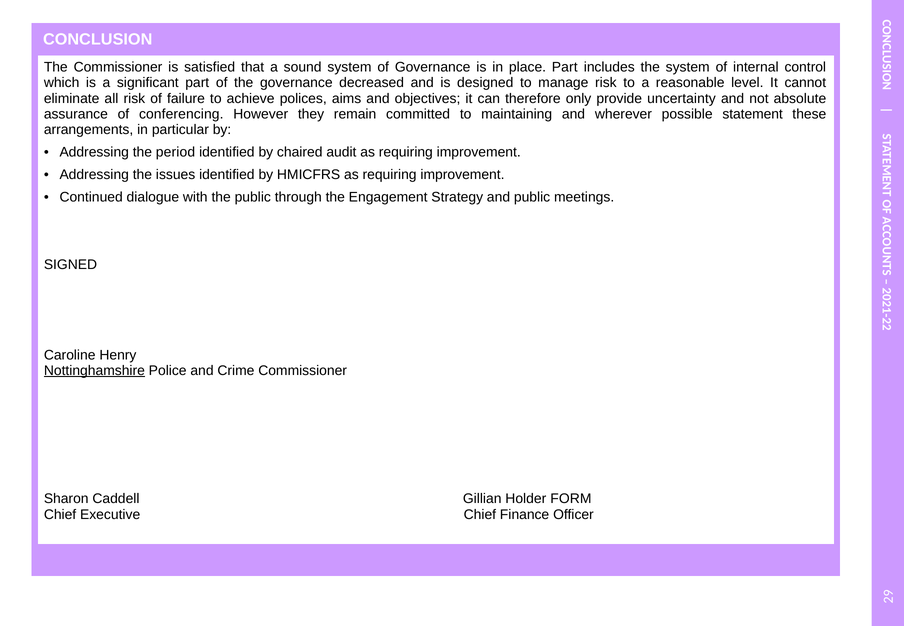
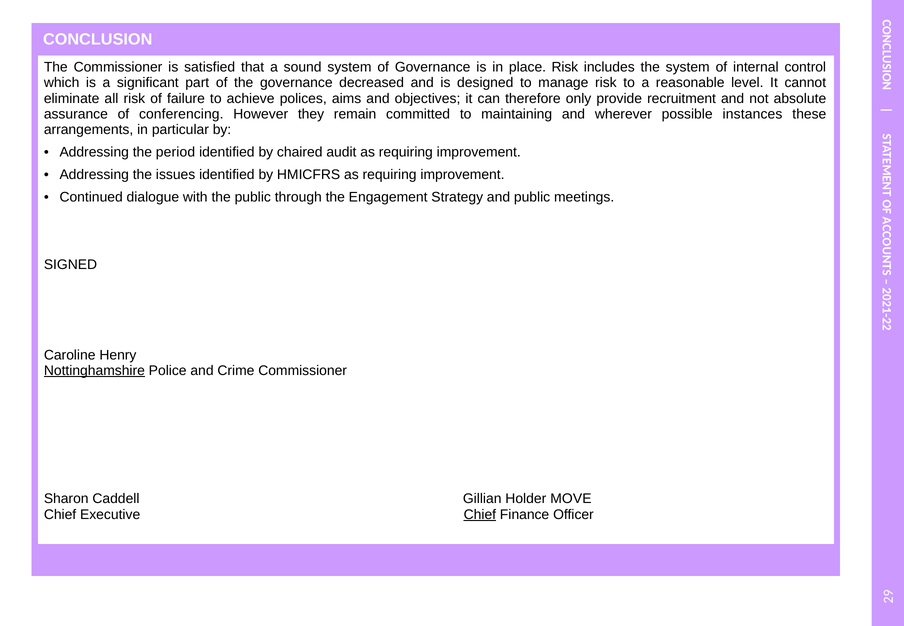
place Part: Part -> Risk (565, 67)
uncertainty: uncertainty -> recruitment (682, 98)
statement: statement -> instances (753, 114)
FORM: FORM -> MOVE (571, 499)
Chief underline: none -> present (480, 514)
